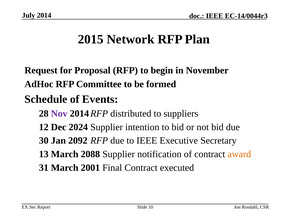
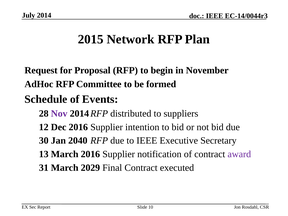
Dec 2024: 2024 -> 2016 (78, 127)
2092: 2092 -> 2040 (78, 141)
March 2088: 2088 -> 2016 (90, 154)
award colour: orange -> purple (239, 154)
2001: 2001 -> 2029 (90, 168)
